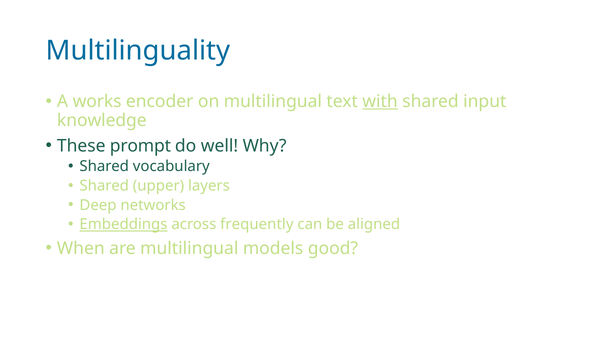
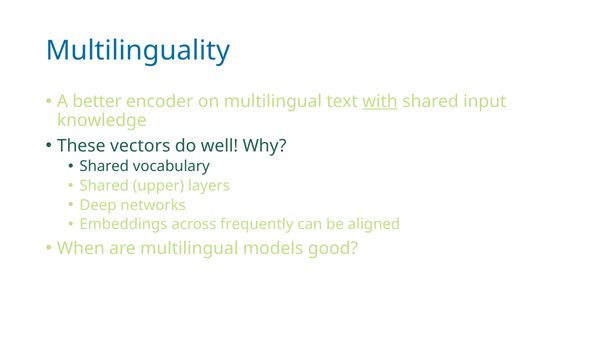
works: works -> better (97, 101)
prompt: prompt -> vectors (140, 146)
Embeddings underline: present -> none (124, 224)
